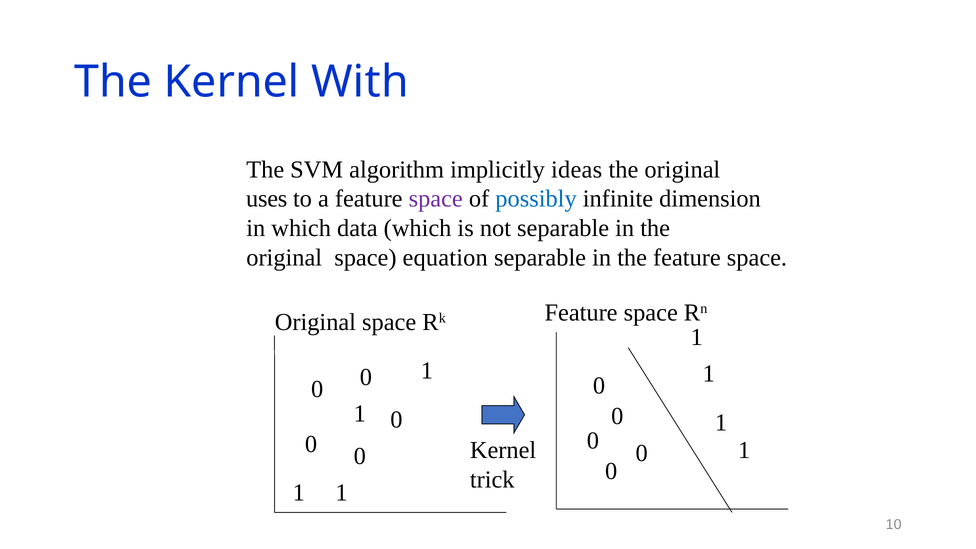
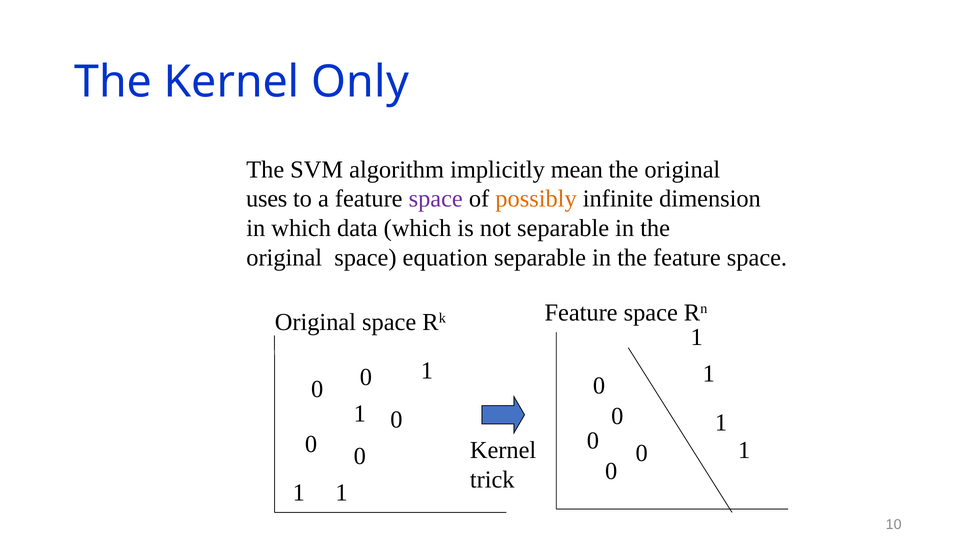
With: With -> Only (360, 82)
ideas: ideas -> mean (577, 170)
possibly colour: blue -> orange (536, 199)
